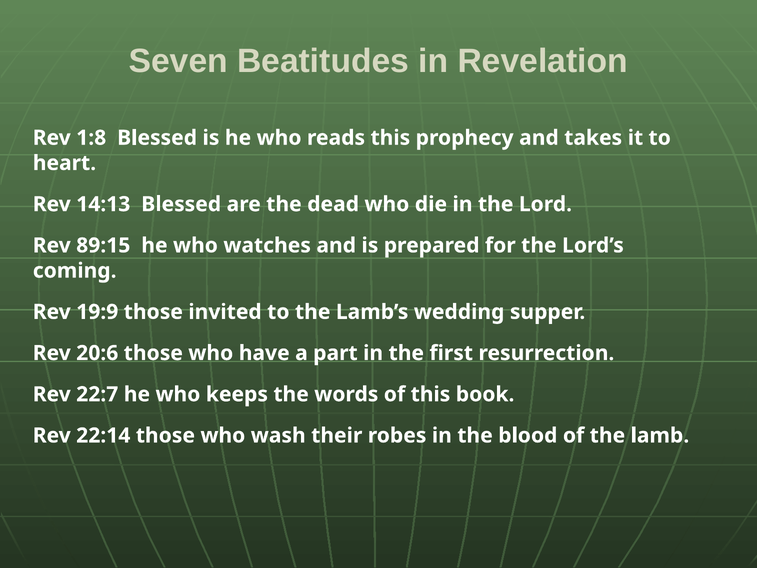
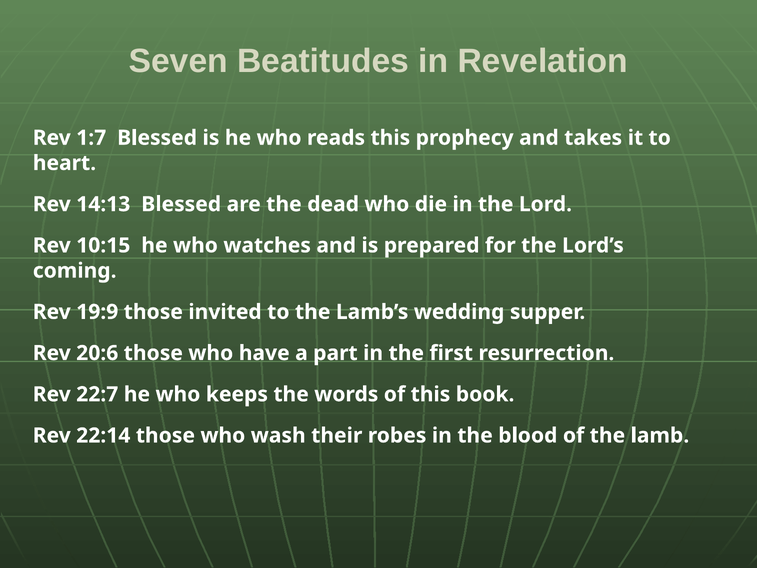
1:8: 1:8 -> 1:7 (91, 138)
89:15: 89:15 -> 10:15 (103, 245)
